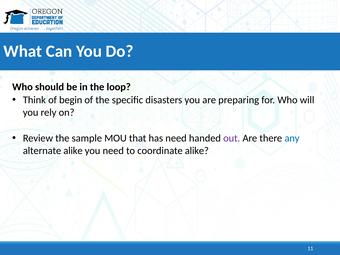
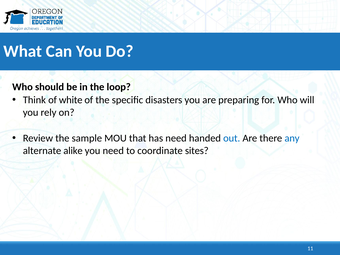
begin: begin -> white (71, 100)
out colour: purple -> blue (232, 138)
coordinate alike: alike -> sites (197, 151)
